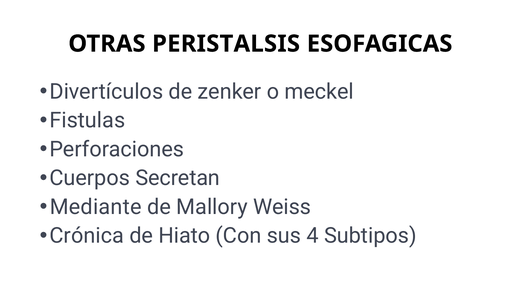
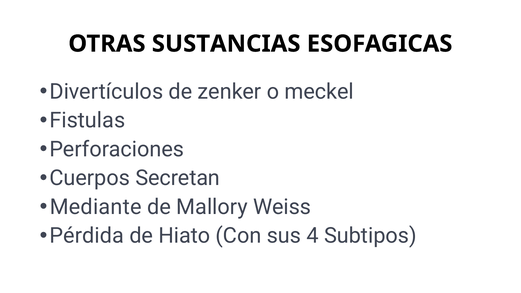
PERISTALSIS: PERISTALSIS -> SUSTANCIAS (226, 44)
Crónica: Crónica -> Pérdida (87, 236)
